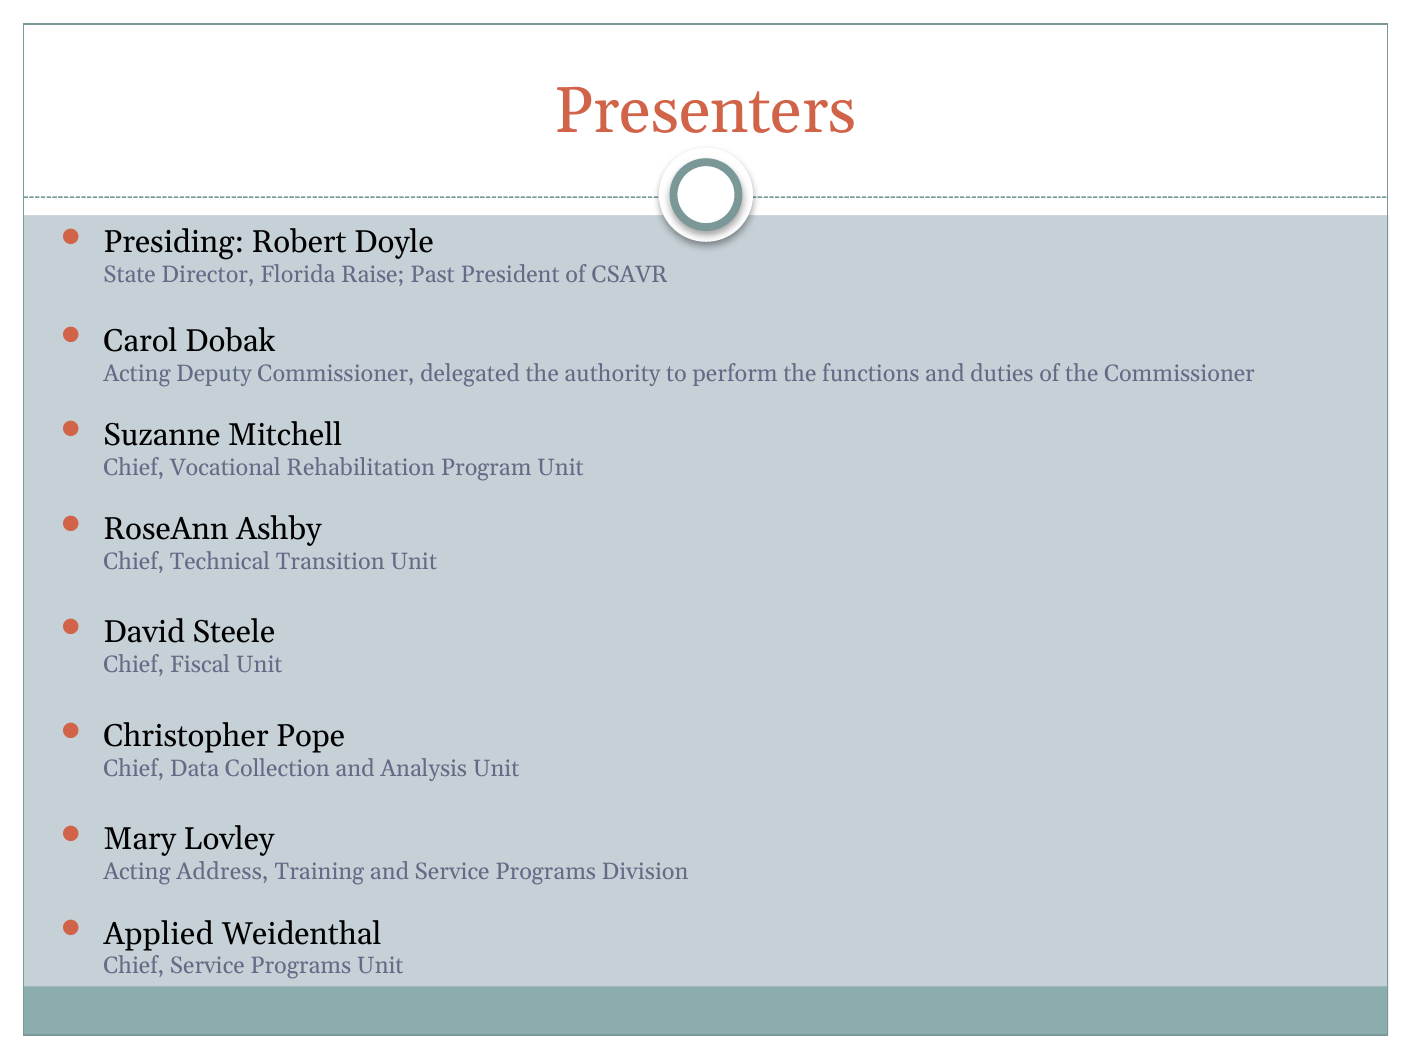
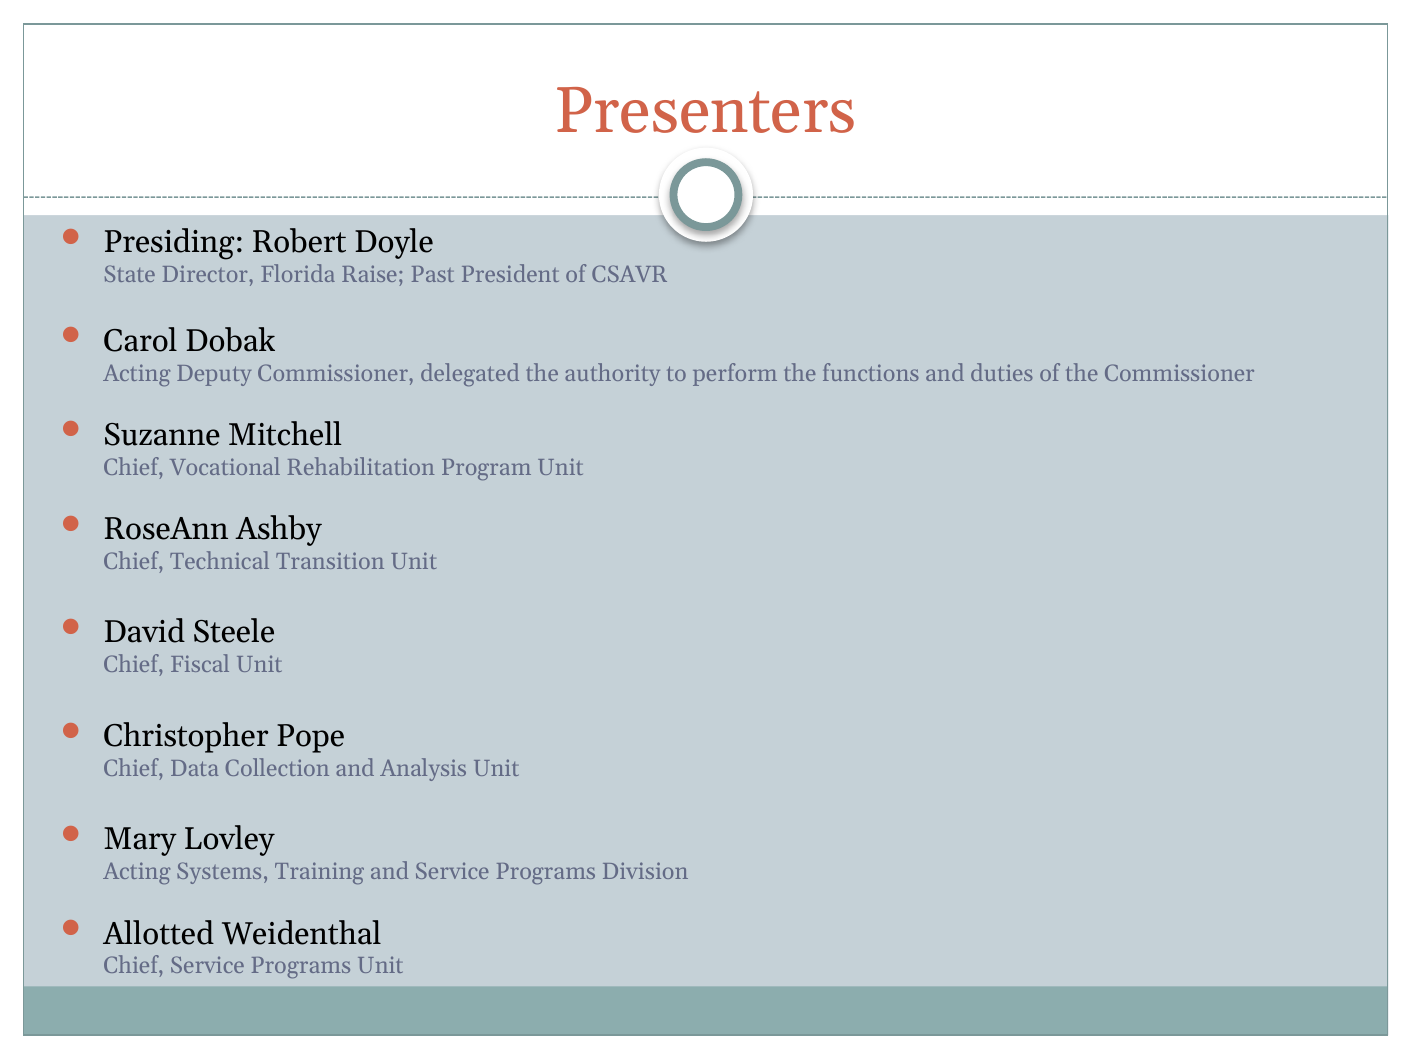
Address: Address -> Systems (223, 872)
Applied: Applied -> Allotted (159, 934)
